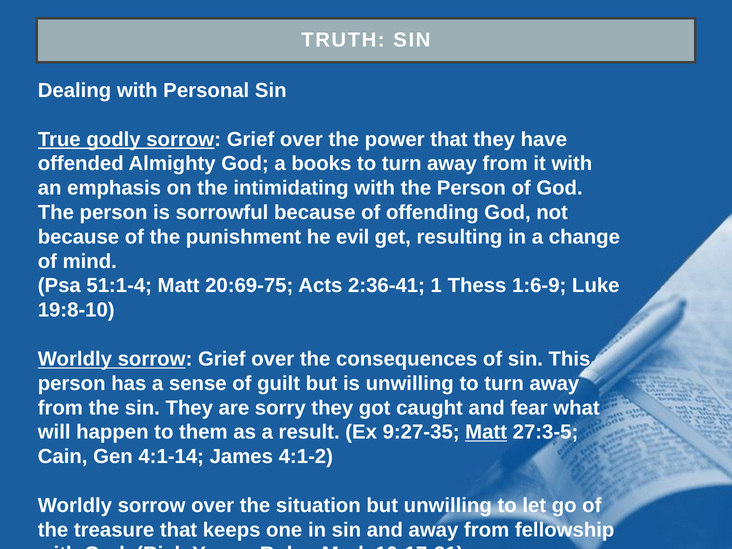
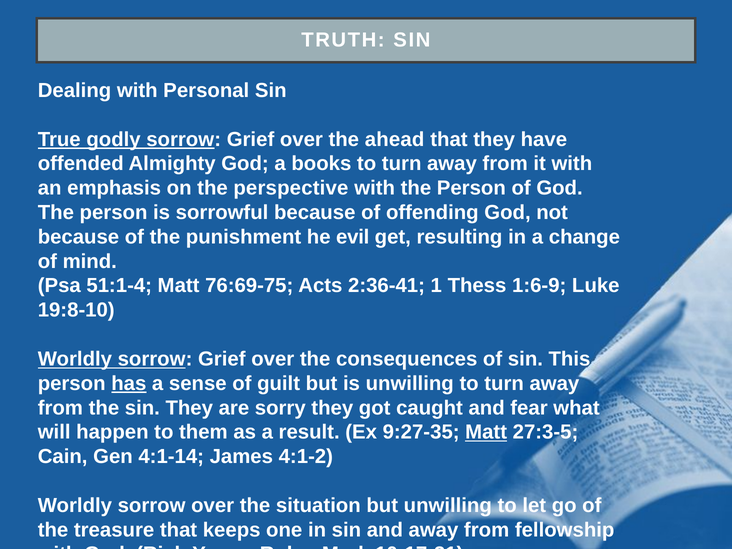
power: power -> ahead (395, 139)
intimidating: intimidating -> perspective (291, 188)
20:69-75: 20:69-75 -> 76:69-75 (249, 286)
has underline: none -> present (129, 383)
